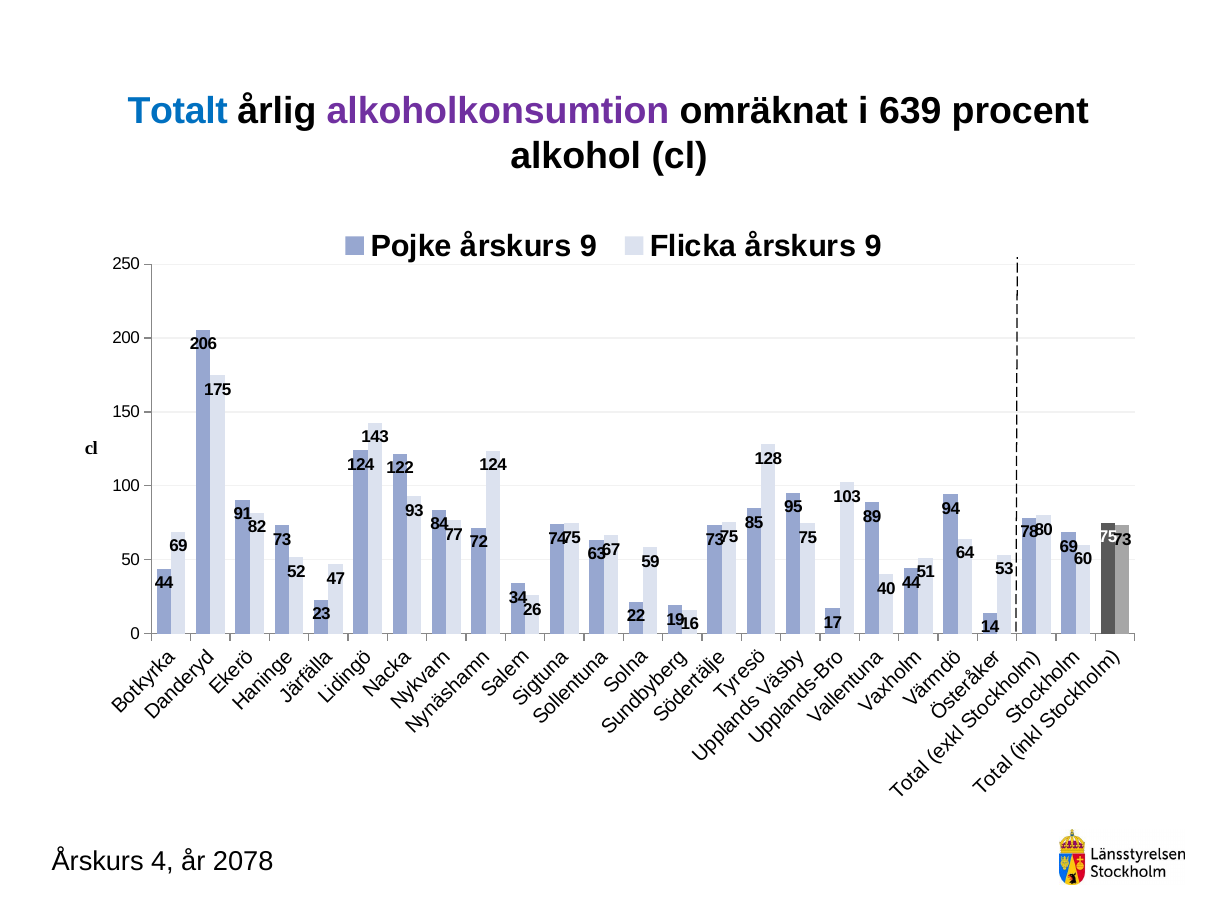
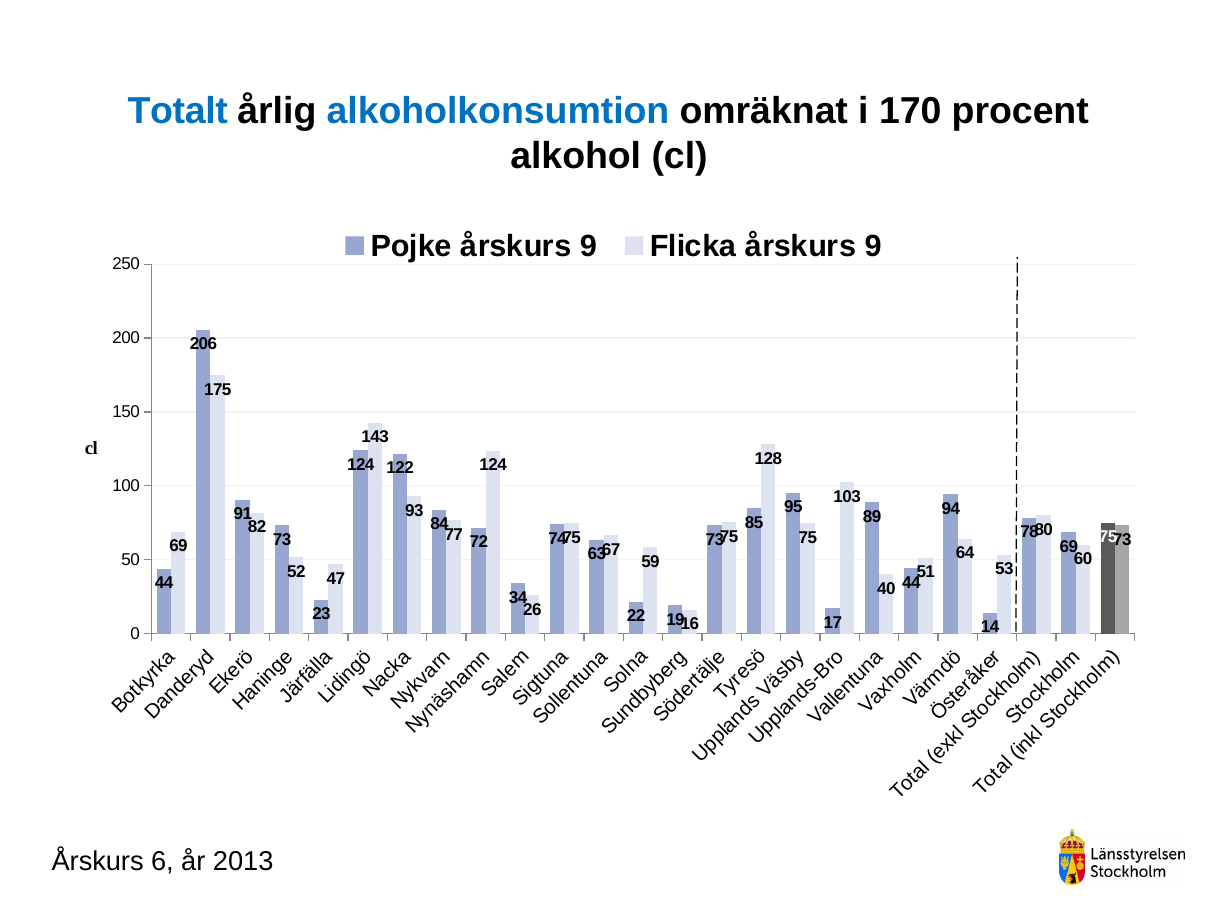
alkoholkonsumtion colour: purple -> blue (498, 111)
639: 639 -> 170 (910, 111)
4: 4 -> 6 (162, 861)
2078: 2078 -> 2013 (243, 861)
